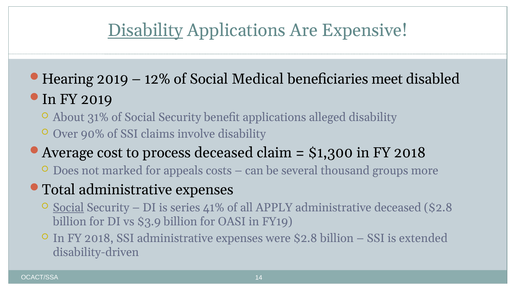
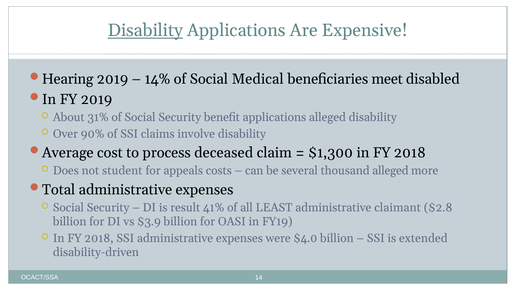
12%: 12% -> 14% (157, 79)
marked: marked -> student (122, 171)
thousand groups: groups -> alleged (390, 171)
Social underline: present -> none (68, 208)
series: series -> result (185, 208)
APPLY: APPLY -> LEAST (274, 208)
administrative deceased: deceased -> claimant (398, 208)
were $2.8: $2.8 -> $4.0 (305, 238)
